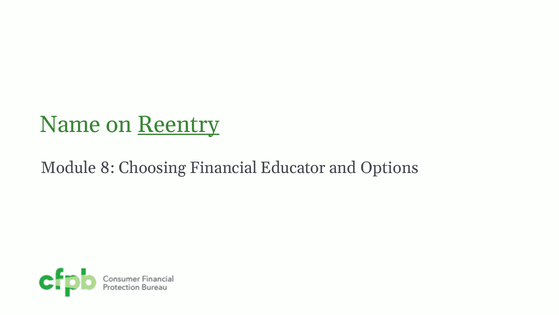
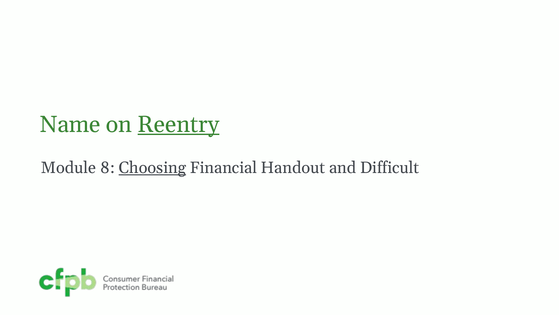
Choosing underline: none -> present (152, 167)
Educator: Educator -> Handout (293, 167)
Options: Options -> Difficult (390, 167)
